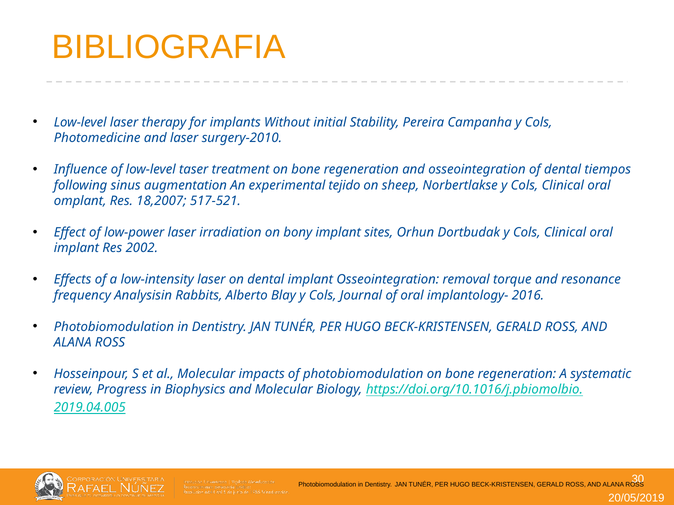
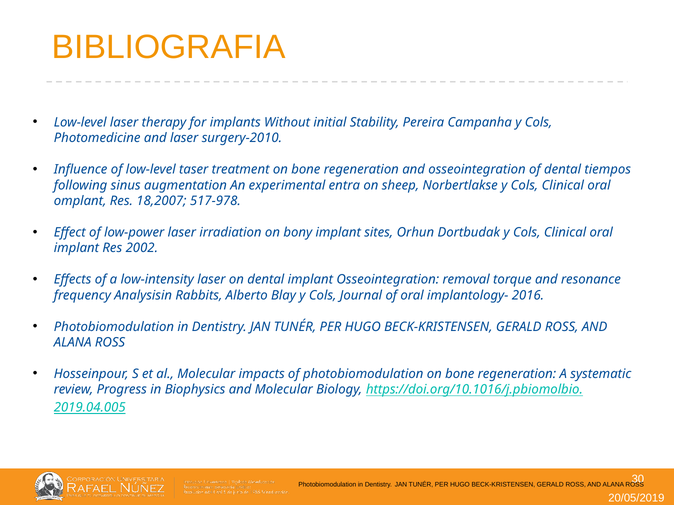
tejido: tejido -> entra (344, 185)
517-521: 517-521 -> 517-978 (215, 201)
